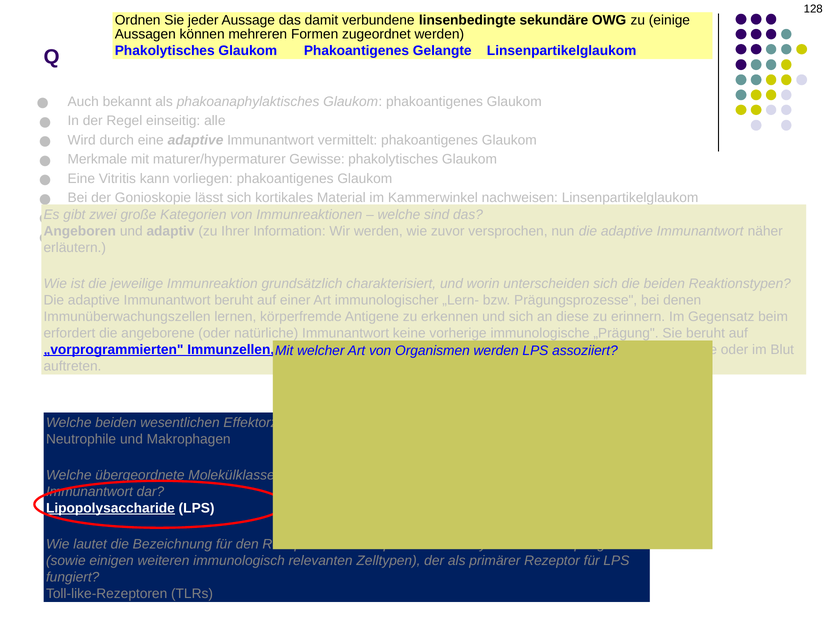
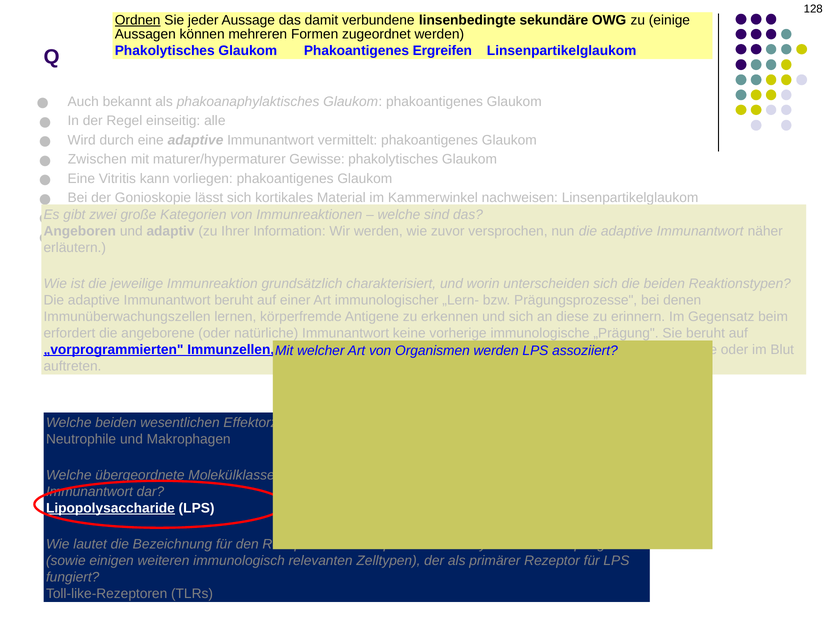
Ordnen underline: none -> present (138, 20)
Gelangte: Gelangte -> Ergreifen (442, 51)
Merkmale: Merkmale -> Zwischen (97, 159)
